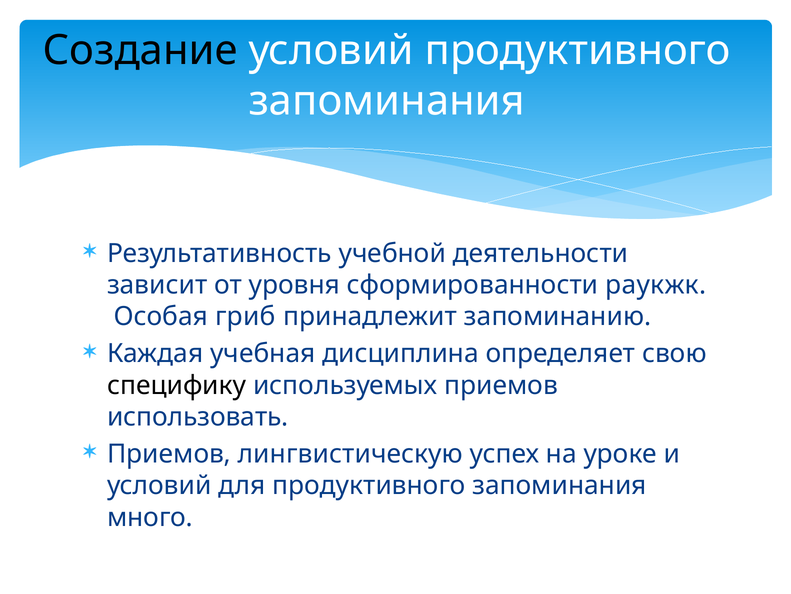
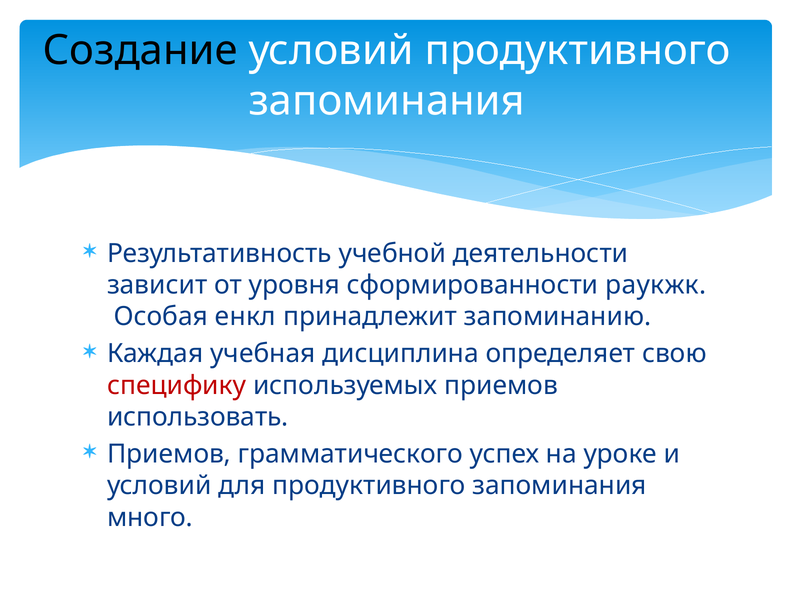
гриб: гриб -> енкл (245, 316)
специфику colour: black -> red (177, 385)
лингвистическую: лингвистическую -> грамматического (351, 453)
